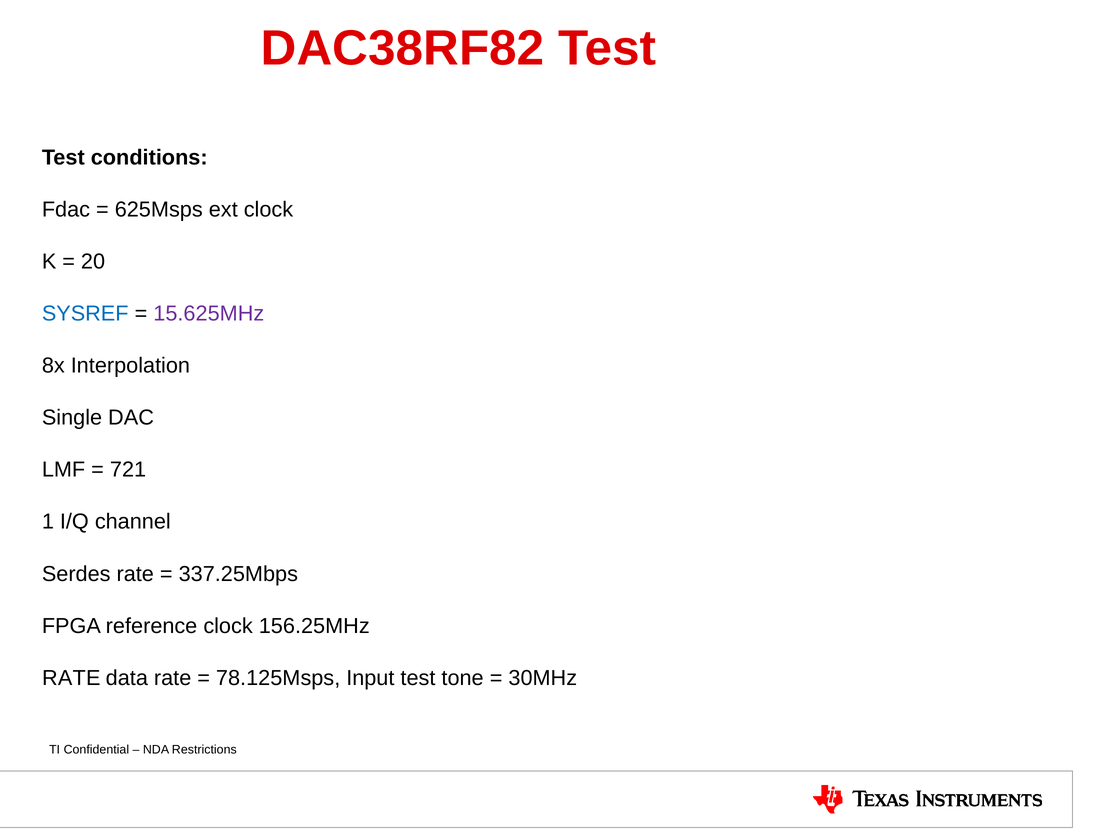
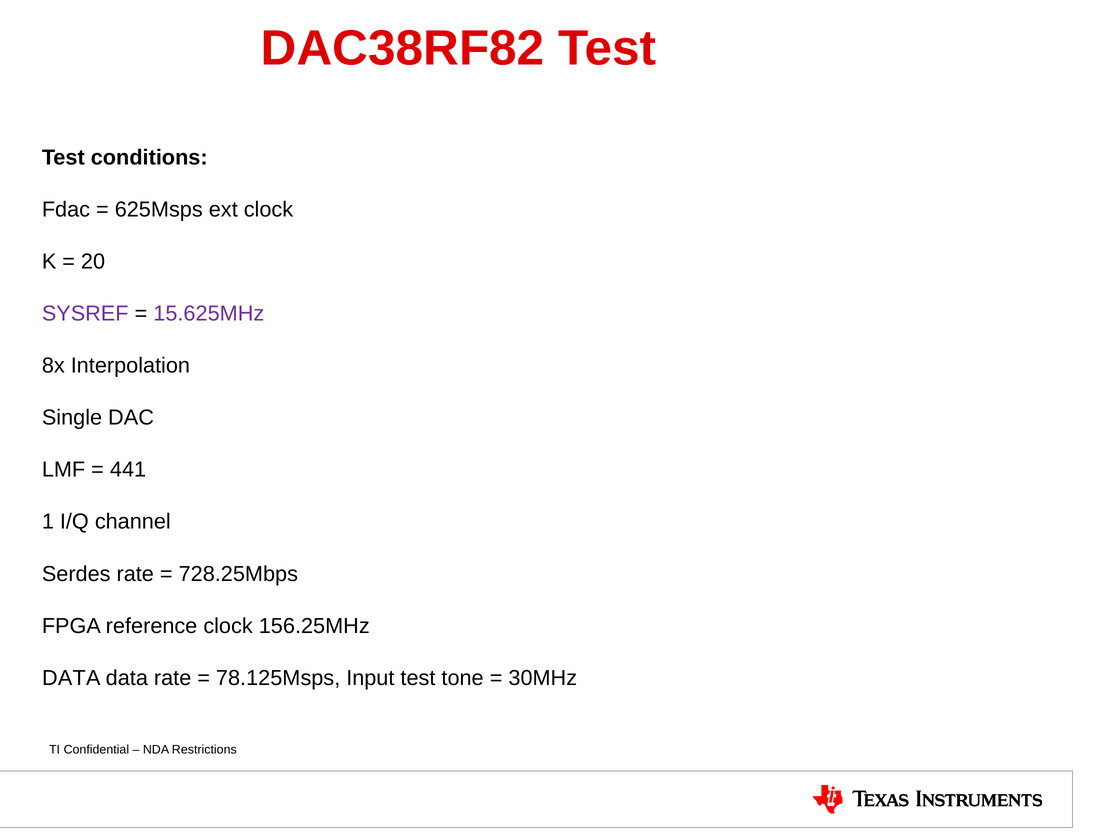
SYSREF colour: blue -> purple (85, 313)
721: 721 -> 441 (128, 470)
337.25Mbps: 337.25Mbps -> 728.25Mbps (238, 574)
RATE: RATE -> DATA (71, 678)
